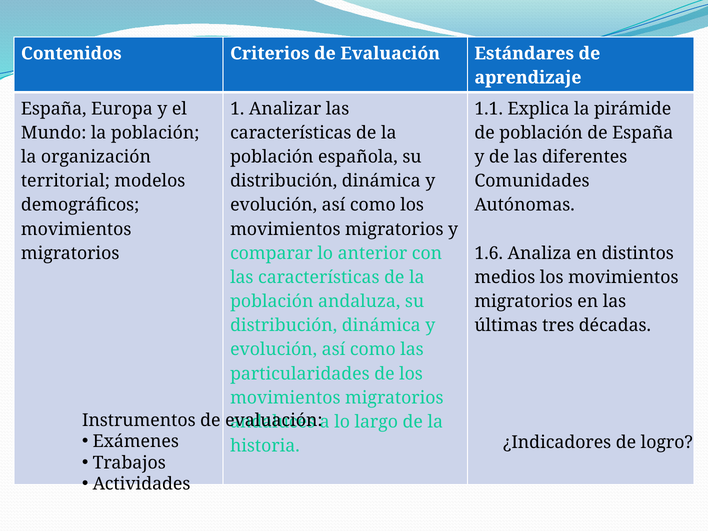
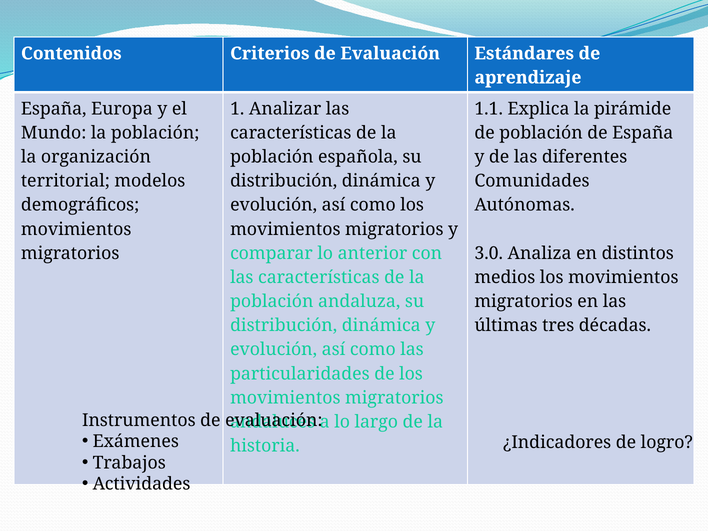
1.6: 1.6 -> 3.0 (489, 253)
